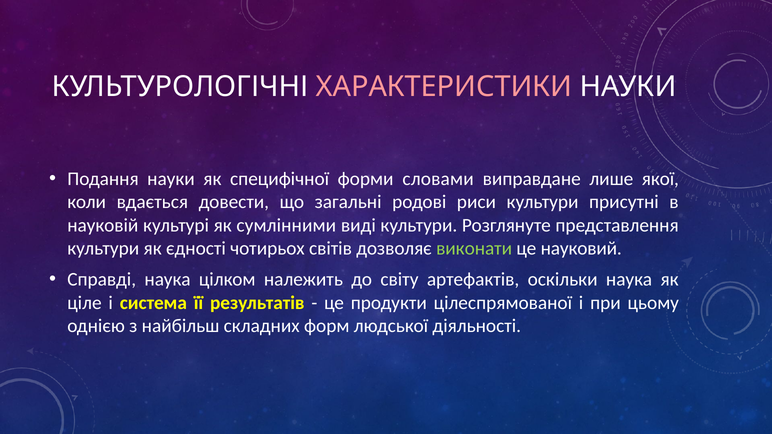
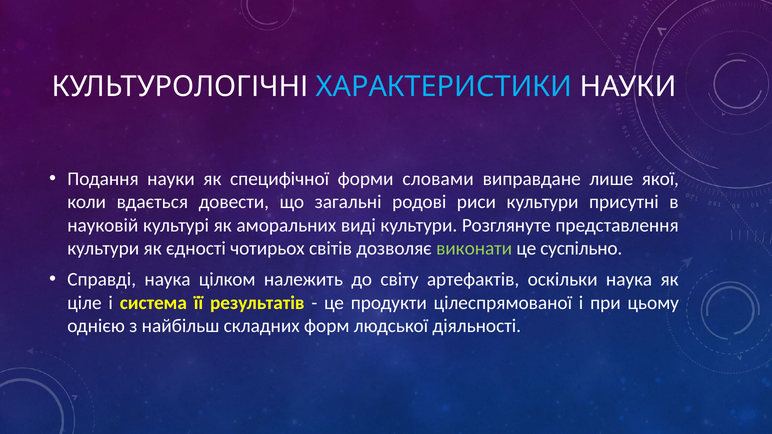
ХАРАКТЕРИСТИКИ colour: pink -> light blue (444, 87)
сумлінними: сумлінними -> аморальних (286, 225)
науковий: науковий -> суспільно (581, 248)
